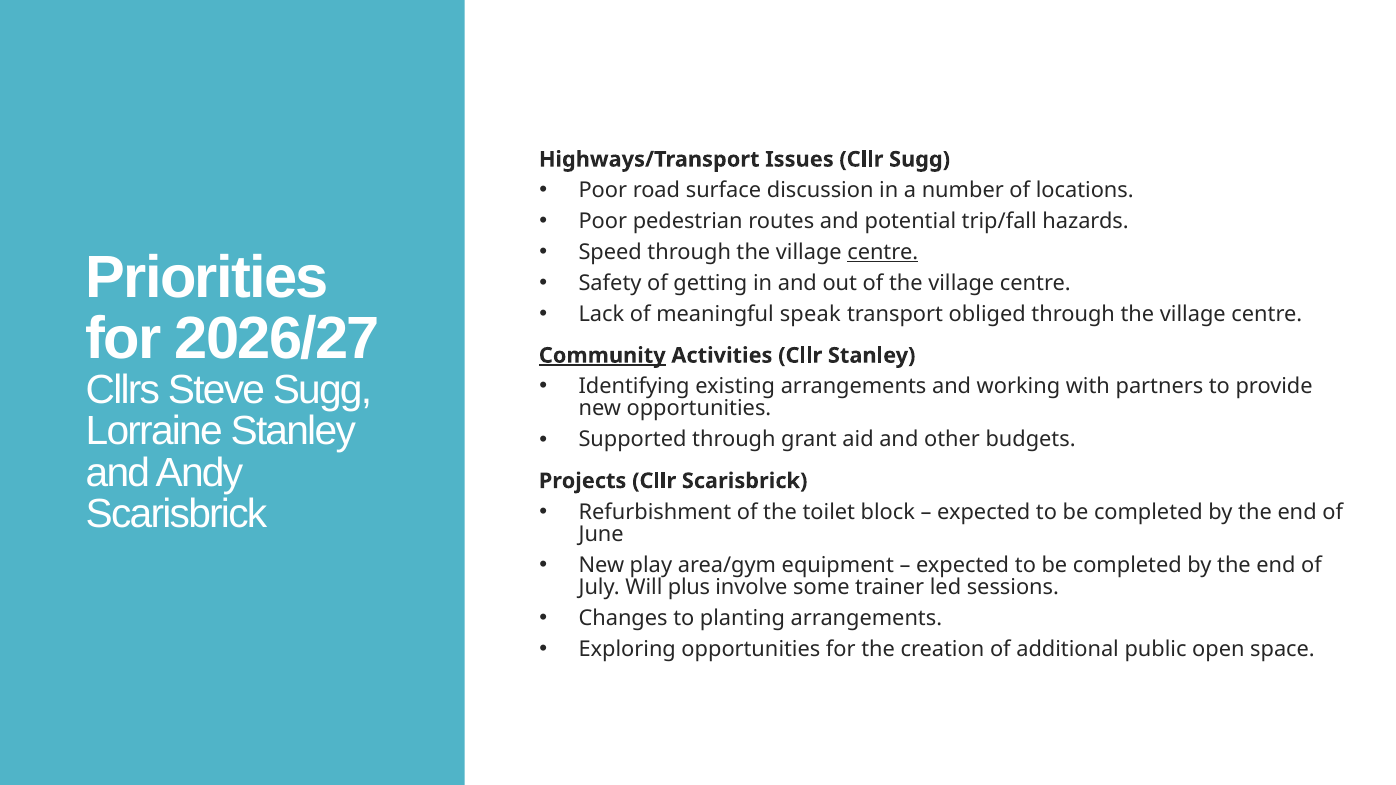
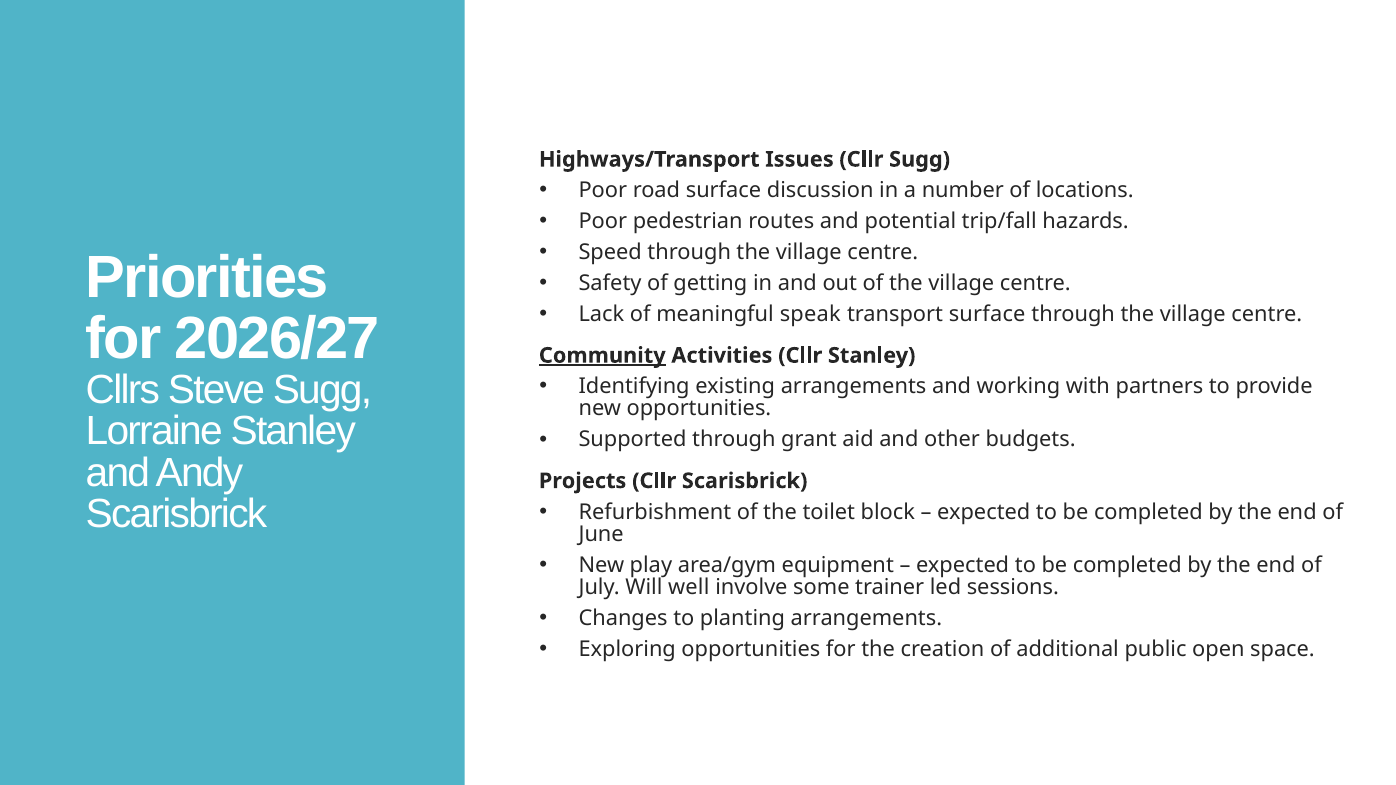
centre underline: present -> none (883, 252)
transport obliged: obliged -> surface (987, 314)
plus: plus -> well (689, 588)
